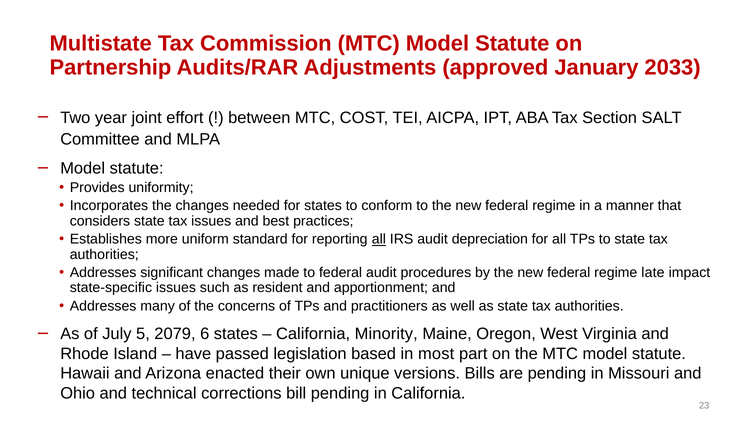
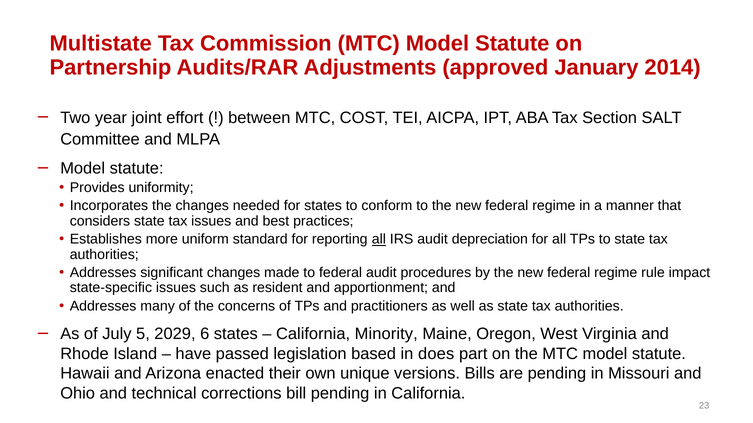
2033: 2033 -> 2014 (673, 67)
late: late -> rule (653, 273)
2079: 2079 -> 2029 (175, 334)
most: most -> does (436, 354)
